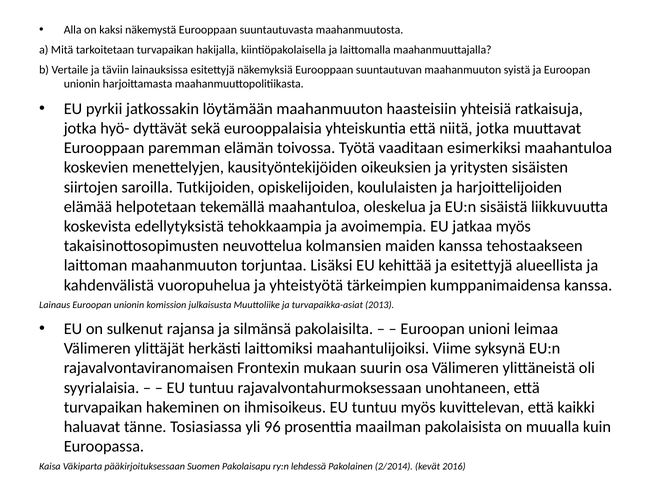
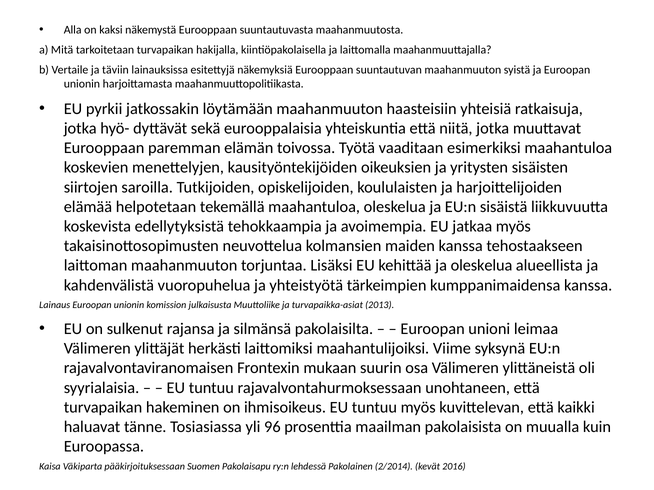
ja esitettyjä: esitettyjä -> oleskelua (482, 266)
